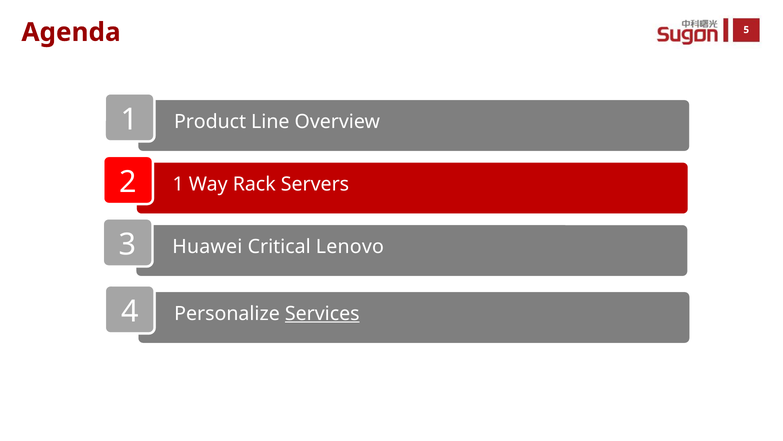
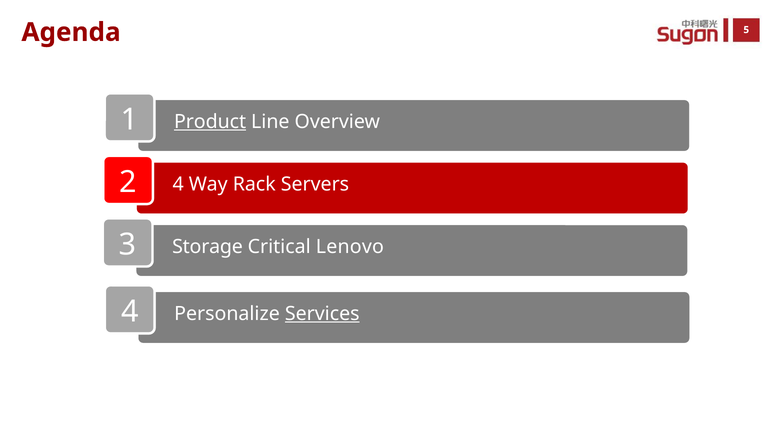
Product underline: none -> present (210, 122)
2 1: 1 -> 4 (178, 184)
Huawei: Huawei -> Storage (208, 246)
